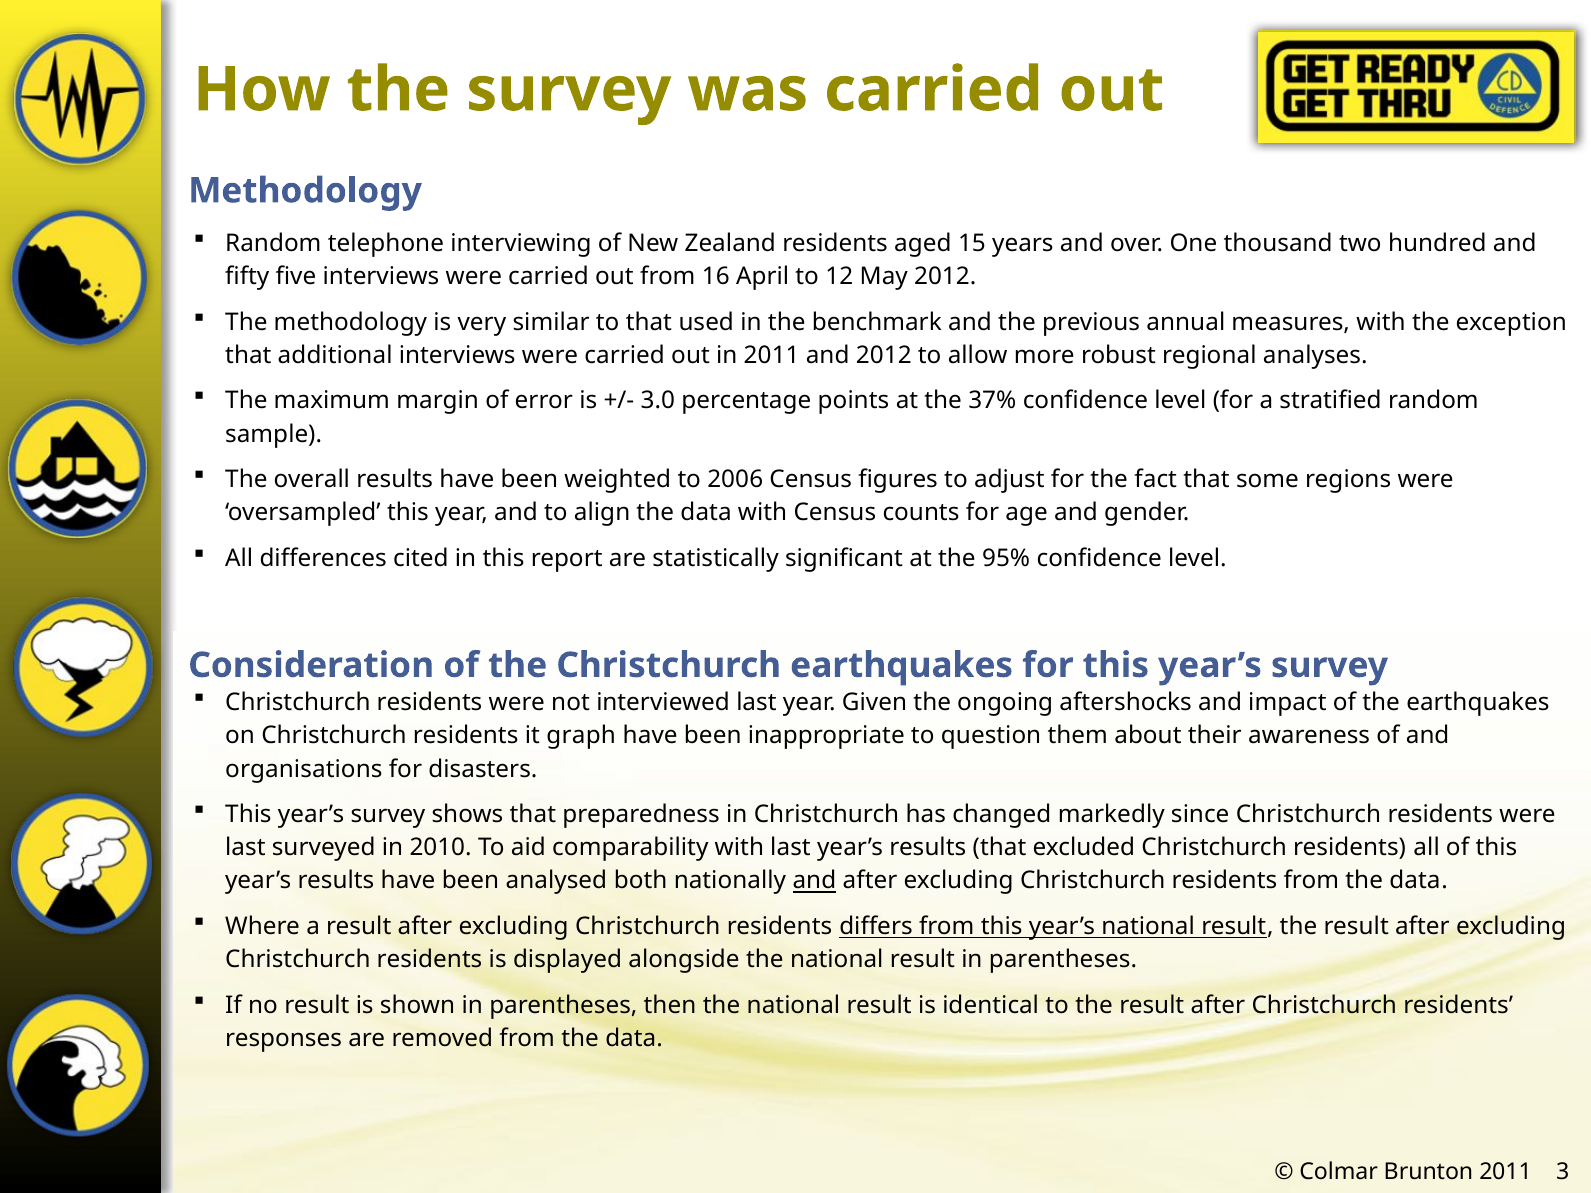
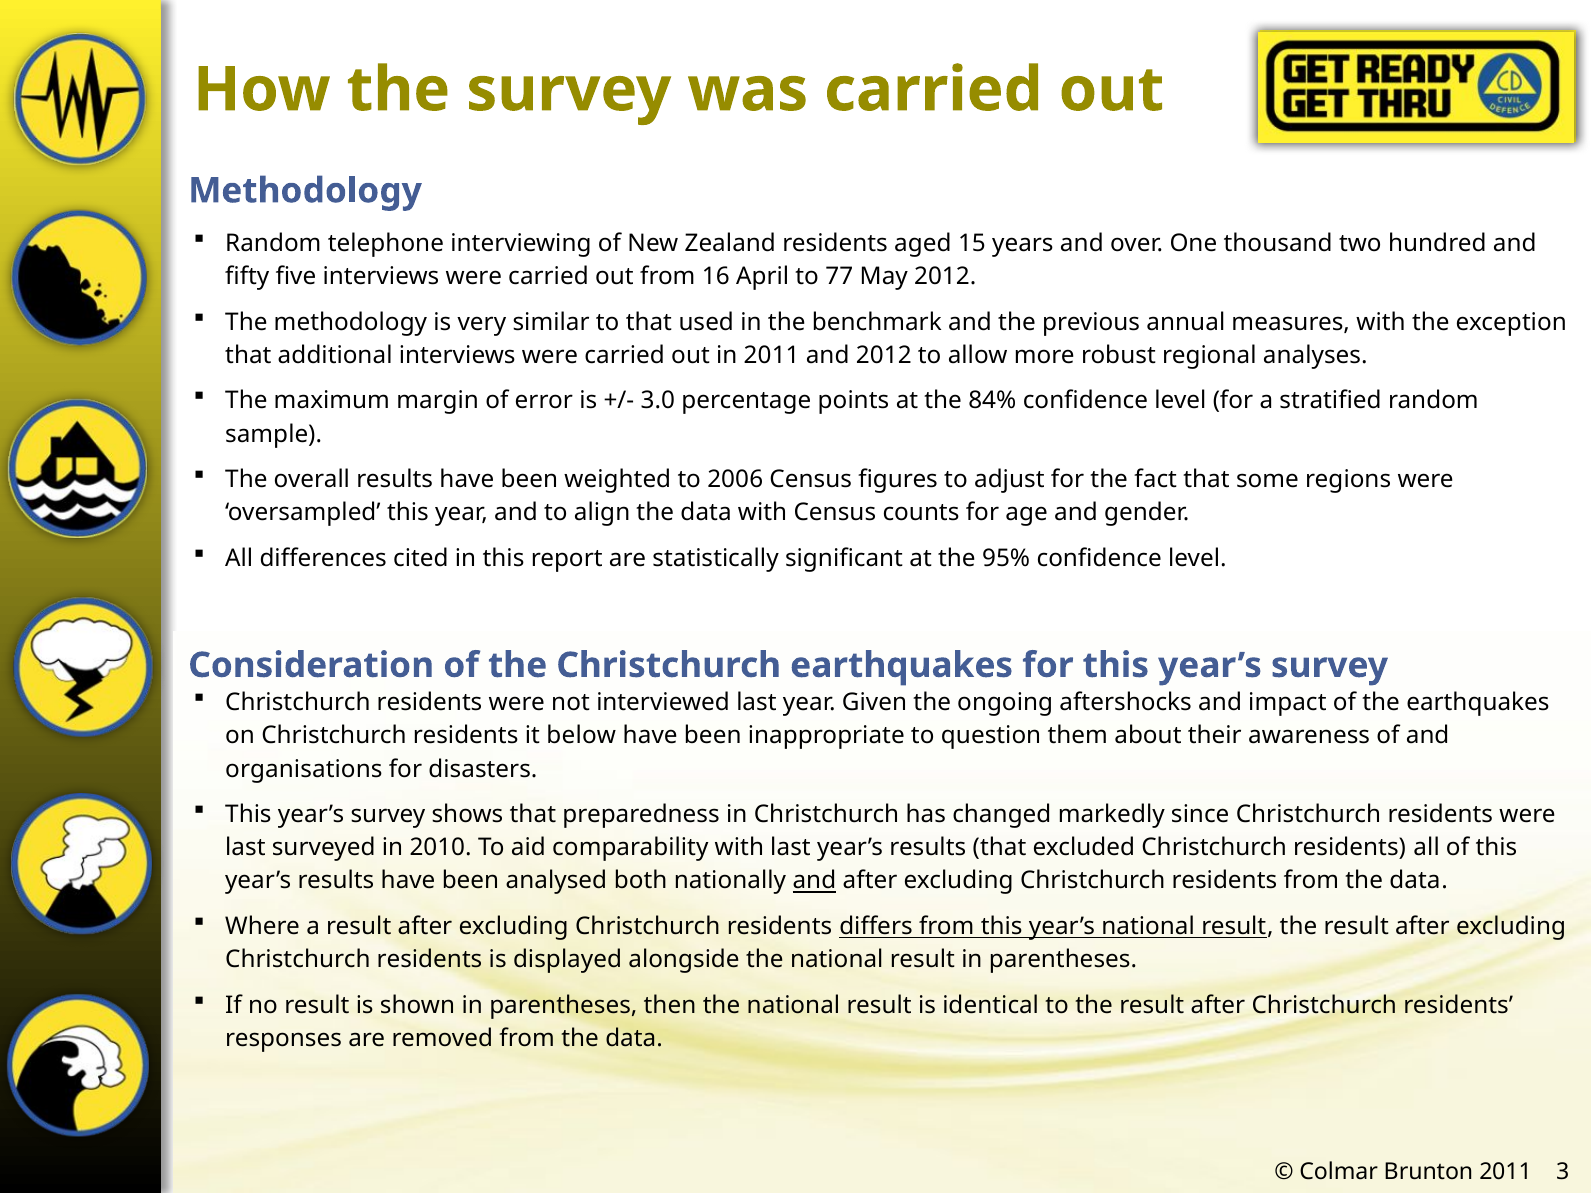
12: 12 -> 77 (839, 277)
37%: 37% -> 84% (992, 401)
graph: graph -> below (581, 736)
